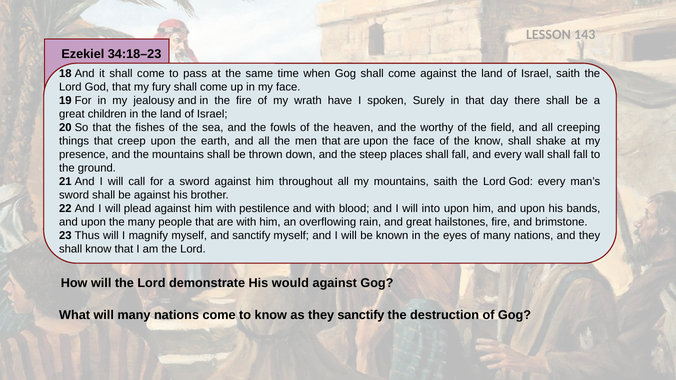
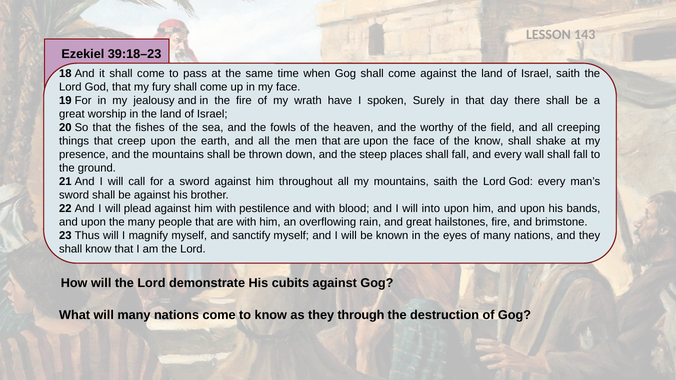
34:18–23: 34:18–23 -> 39:18–23 (135, 54)
children: children -> worship (107, 114)
would: would -> cubits (290, 283)
they sanctify: sanctify -> through (361, 315)
